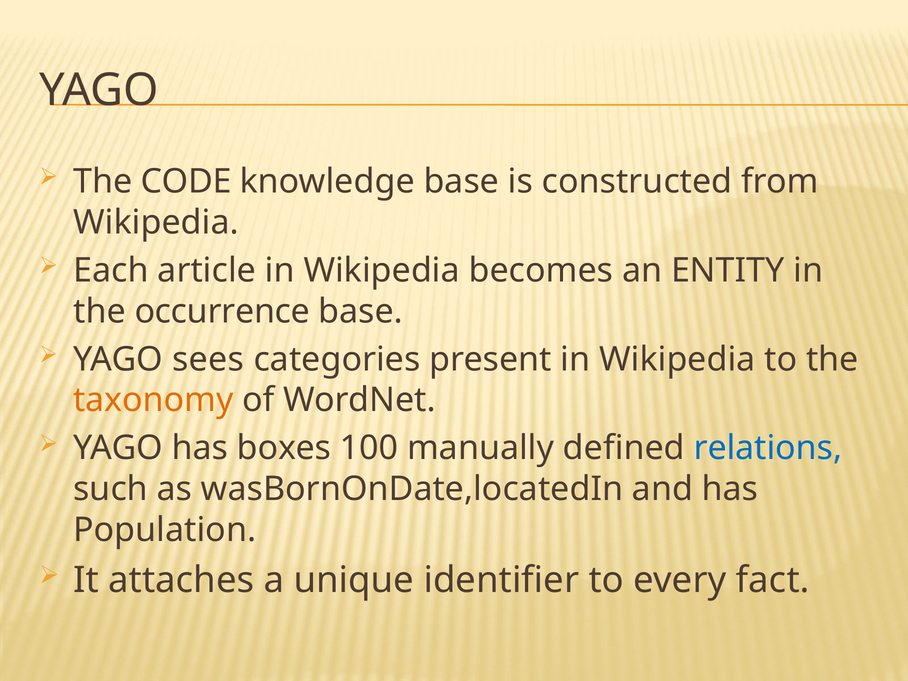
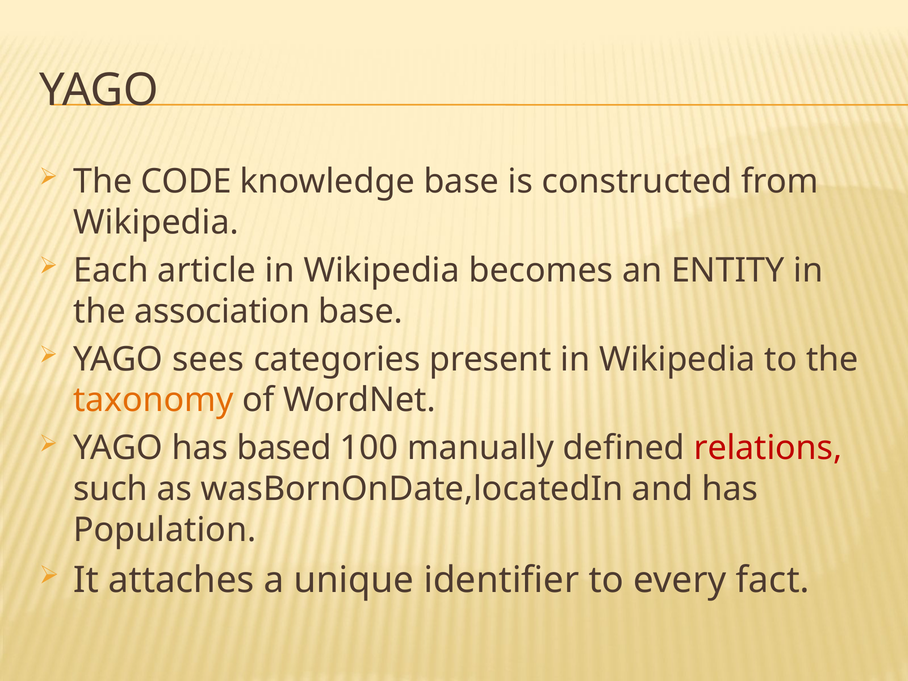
occurrence: occurrence -> association (222, 311)
boxes: boxes -> based (284, 448)
relations colour: blue -> red (768, 448)
